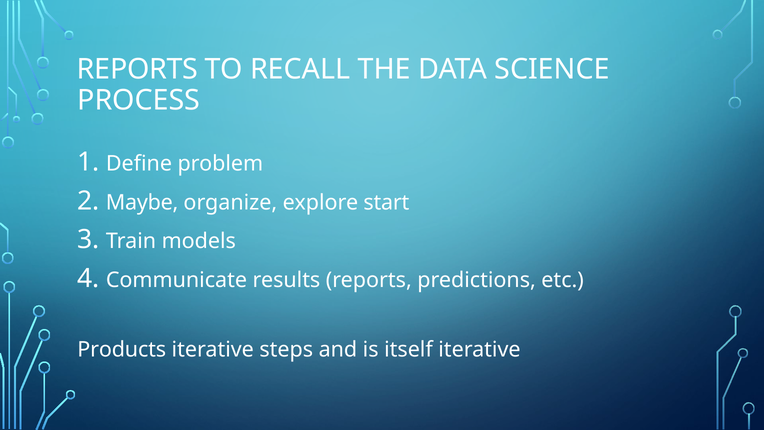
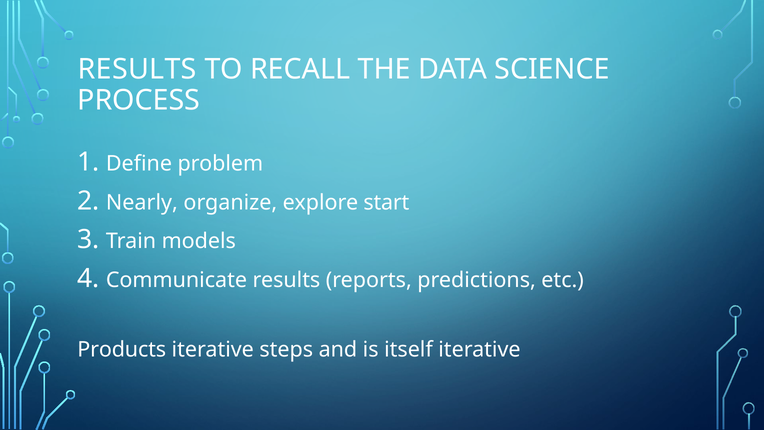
REPORTS: REPORTS -> RESULTS (137, 69)
Maybe: Maybe -> Nearly (142, 202)
